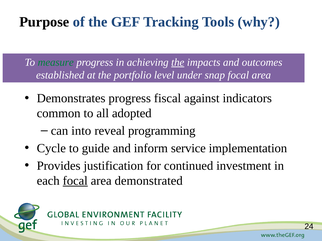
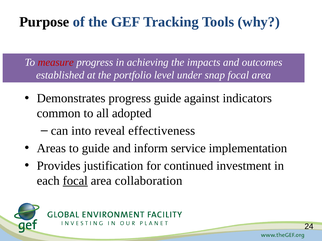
measure colour: green -> red (56, 62)
the underline: present -> none (178, 62)
progress fiscal: fiscal -> guide (168, 99)
programming: programming -> effectiveness (162, 131)
Cycle: Cycle -> Areas (51, 149)
demonstrated: demonstrated -> collaboration (149, 181)
